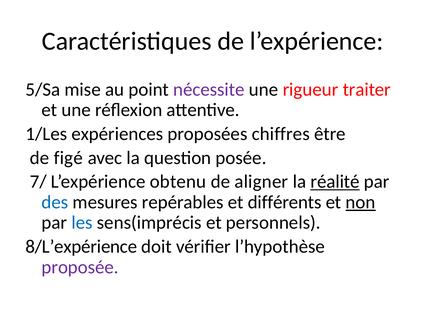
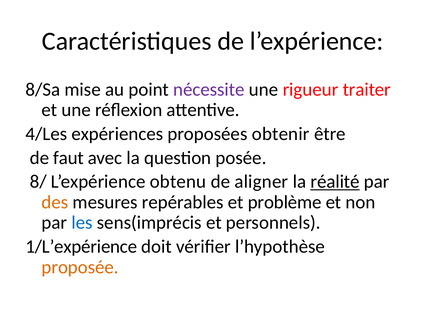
5/Sa: 5/Sa -> 8/Sa (43, 89)
1/Les: 1/Les -> 4/Les (46, 134)
chiffres: chiffres -> obtenir (281, 134)
figé: figé -> faut (69, 158)
7/: 7/ -> 8/ (38, 181)
des colour: blue -> orange (55, 202)
différents: différents -> problème (285, 202)
non underline: present -> none (361, 202)
8/L’expérience: 8/L’expérience -> 1/L’expérience (81, 246)
proposée colour: purple -> orange (80, 267)
